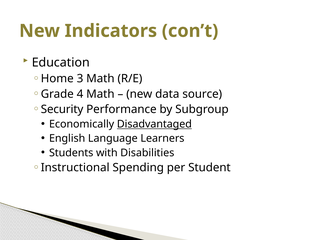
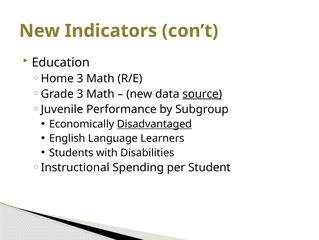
Grade 4: 4 -> 3 (80, 94)
source underline: none -> present (202, 94)
Security: Security -> Juvenile (62, 109)
